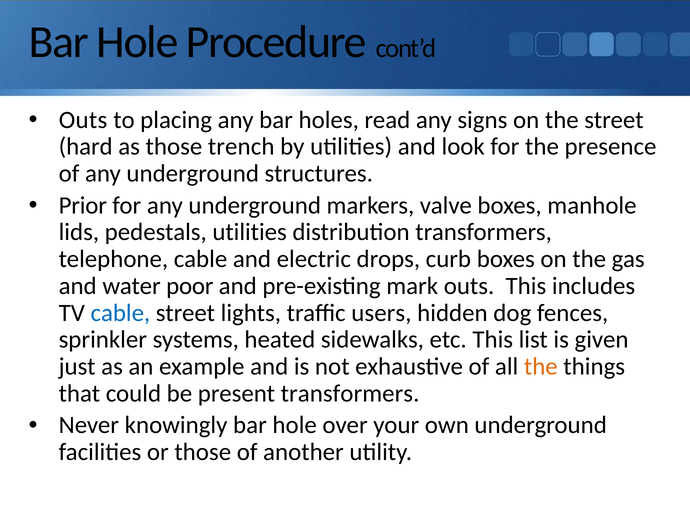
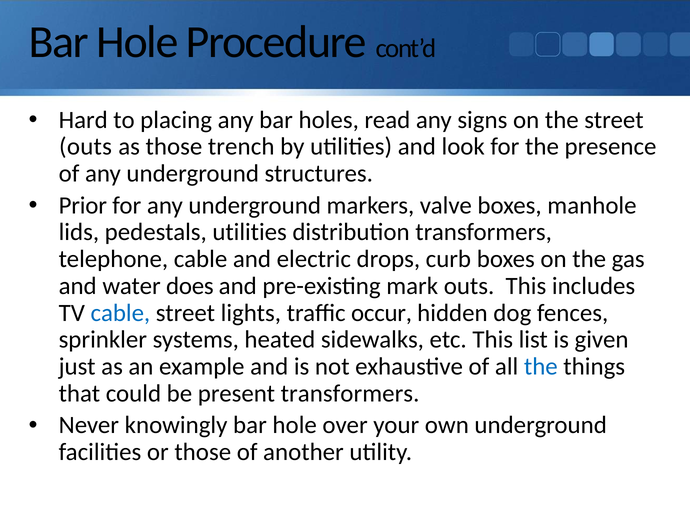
Outs: Outs -> Hard (83, 120)
hard: hard -> outs (86, 147)
poor: poor -> does (190, 286)
users: users -> occur (382, 313)
the colour: orange -> blue (541, 367)
